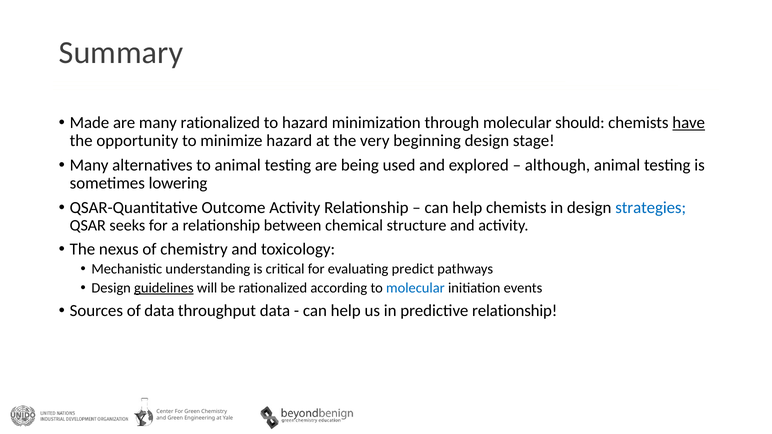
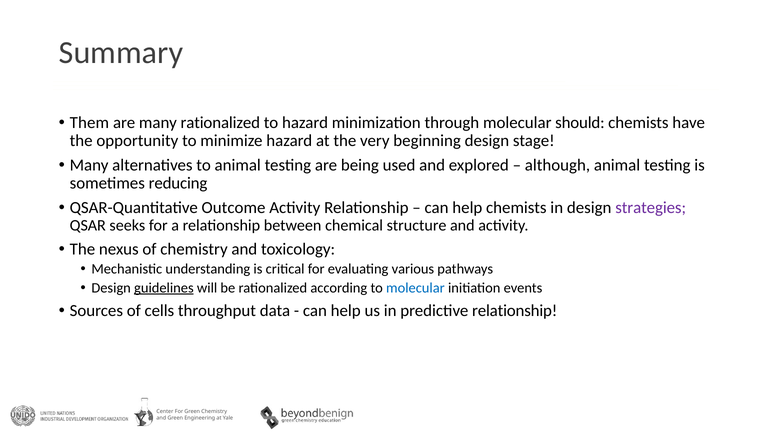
Made: Made -> Them (89, 123)
have underline: present -> none (689, 123)
lowering: lowering -> reducing (178, 183)
strategies colour: blue -> purple (651, 208)
predict: predict -> various (413, 269)
of data: data -> cells (159, 311)
